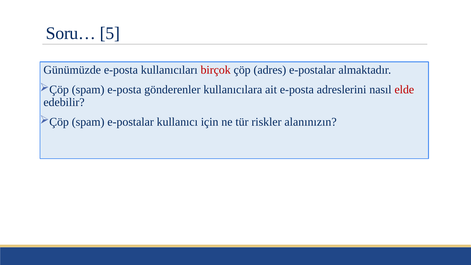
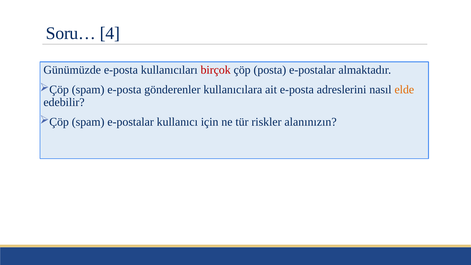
5: 5 -> 4 (110, 33)
adres: adres -> posta (270, 70)
elde colour: red -> orange (404, 89)
